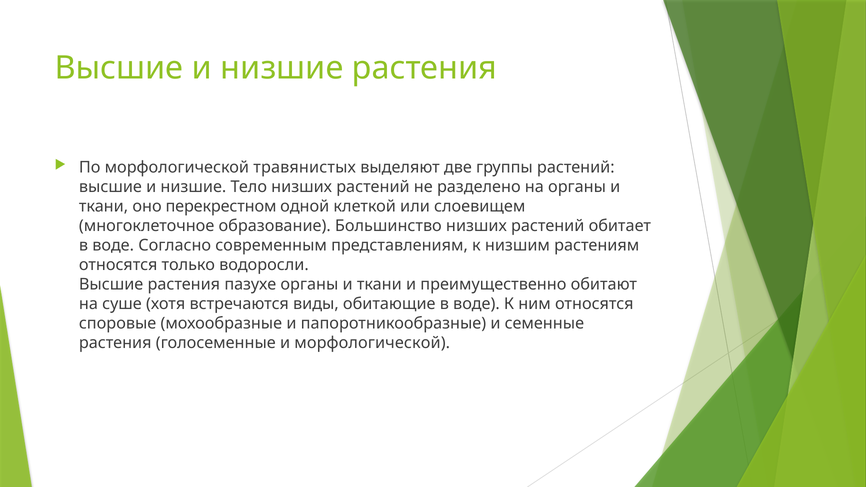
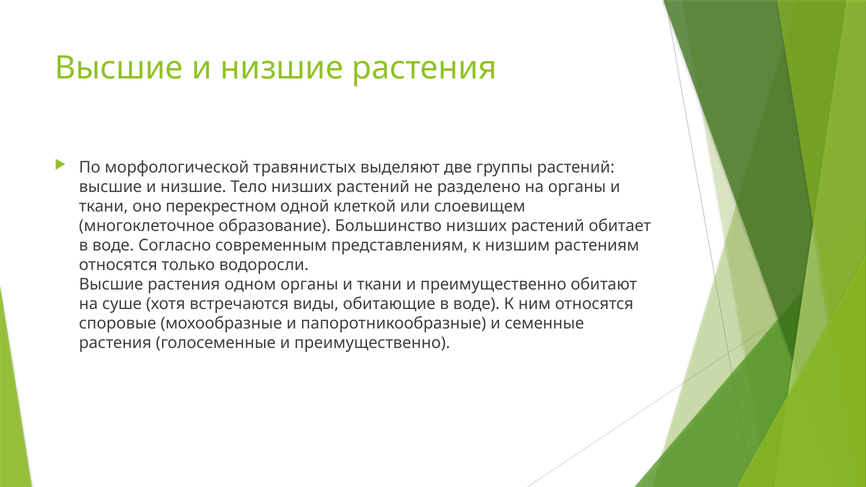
пазухе: пазухе -> одном (250, 285)
голосеменные и морфологической: морфологической -> преимущественно (372, 343)
